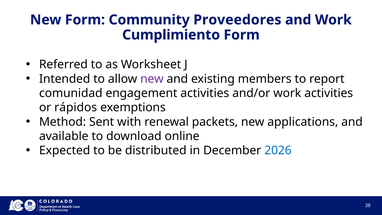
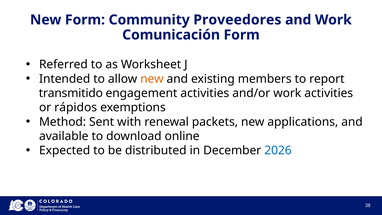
Cumplimiento: Cumplimiento -> Comunicación (171, 35)
new colour: purple -> orange (152, 79)
comunidad: comunidad -> transmitido (71, 93)
